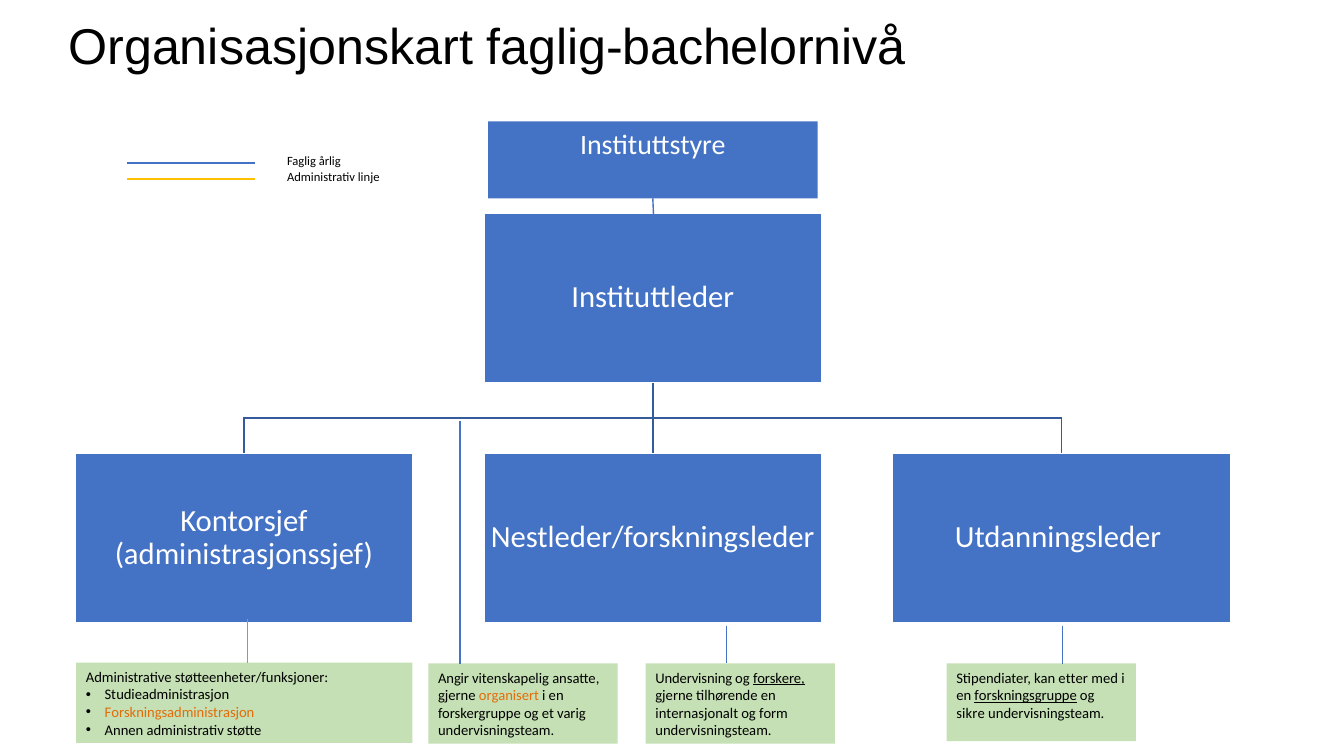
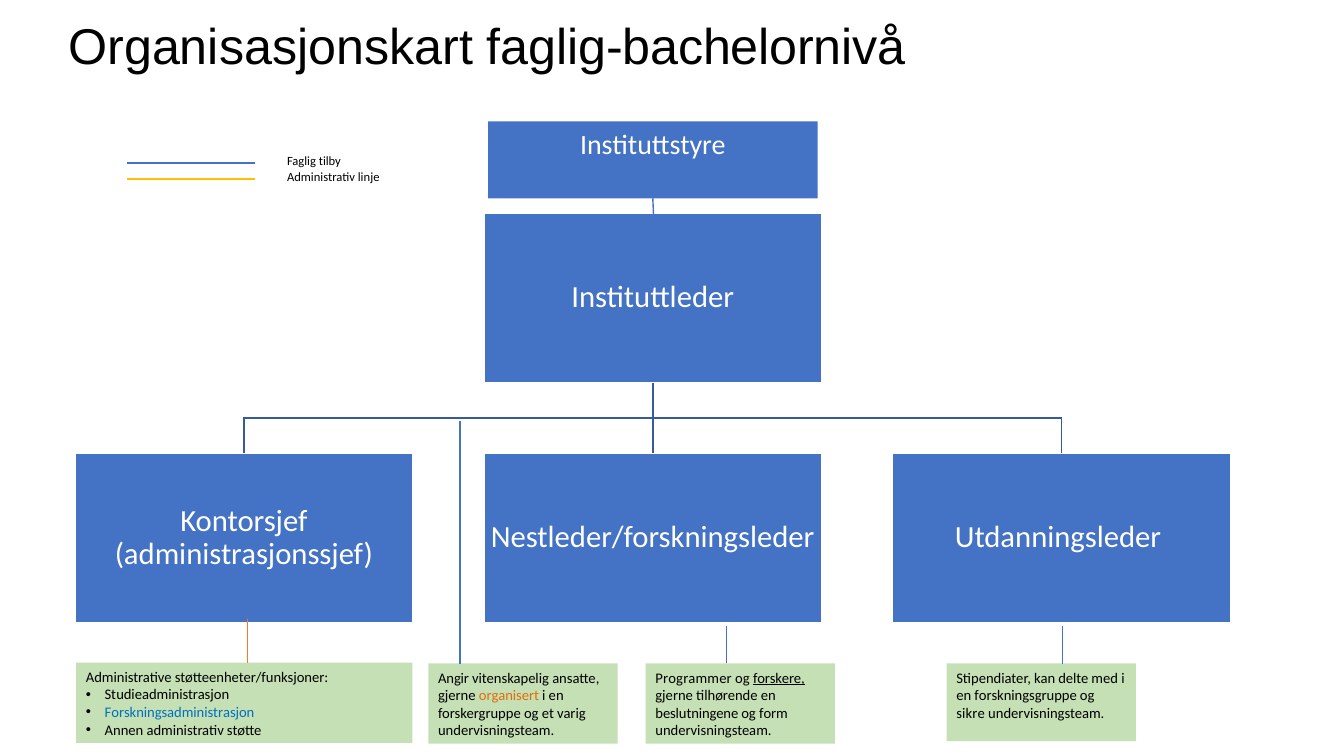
årlig: årlig -> tilby (330, 161)
Undervisning: Undervisning -> Programmer (694, 678)
etter: etter -> delte (1073, 678)
forskningsgruppe underline: present -> none (1026, 696)
Forskningsadministrasjon colour: orange -> blue (180, 712)
internasjonalt: internasjonalt -> beslutningene (697, 713)
